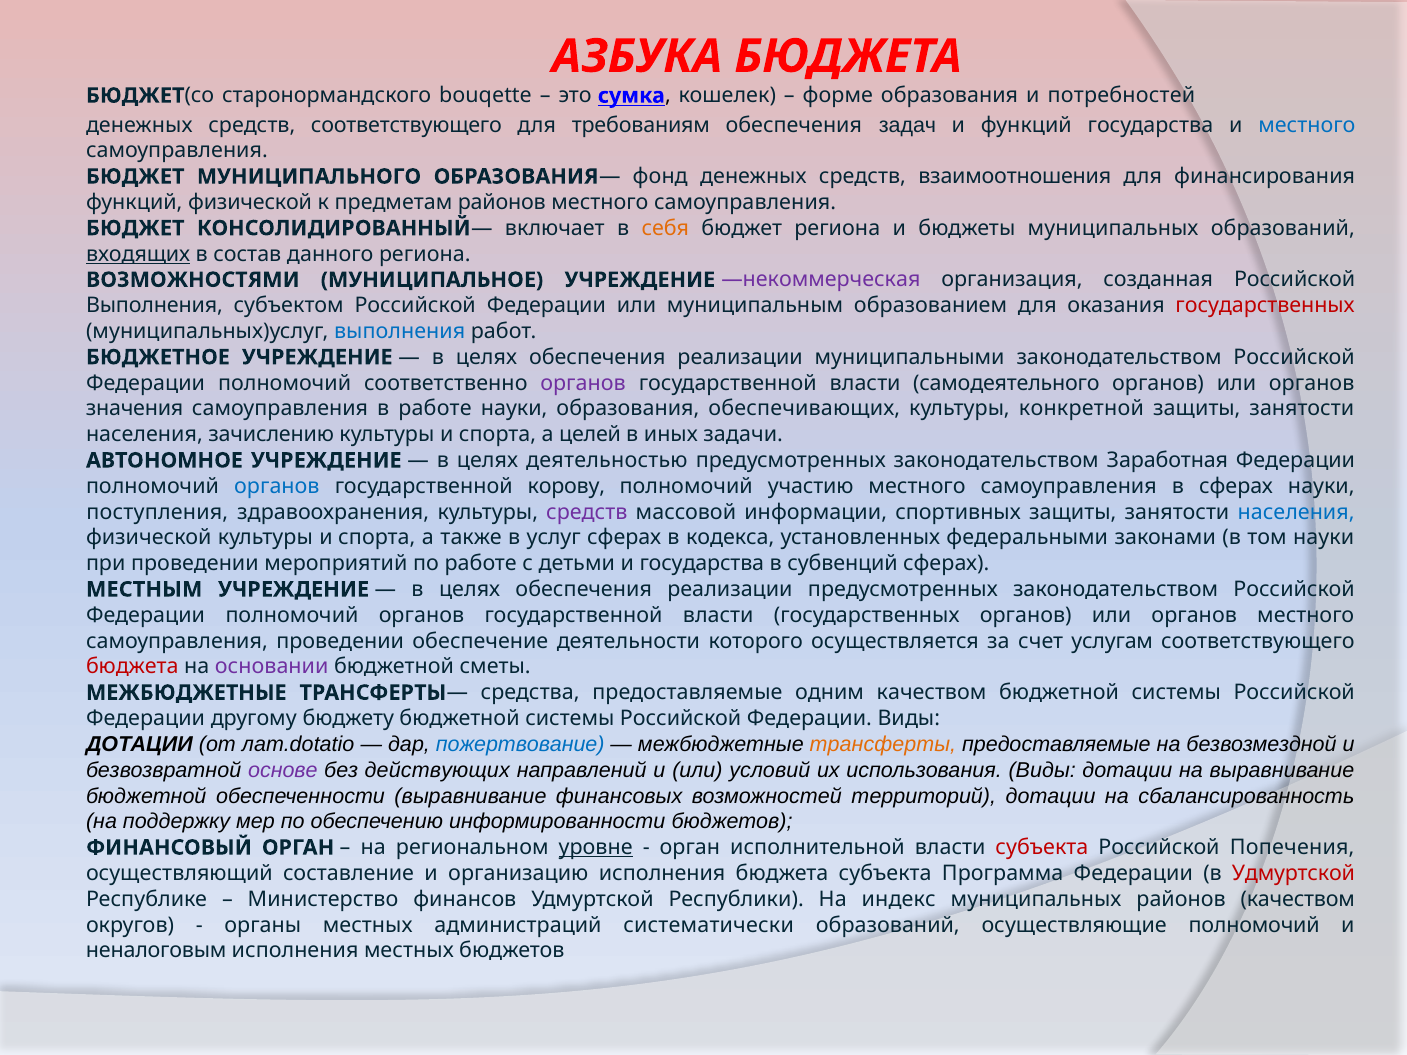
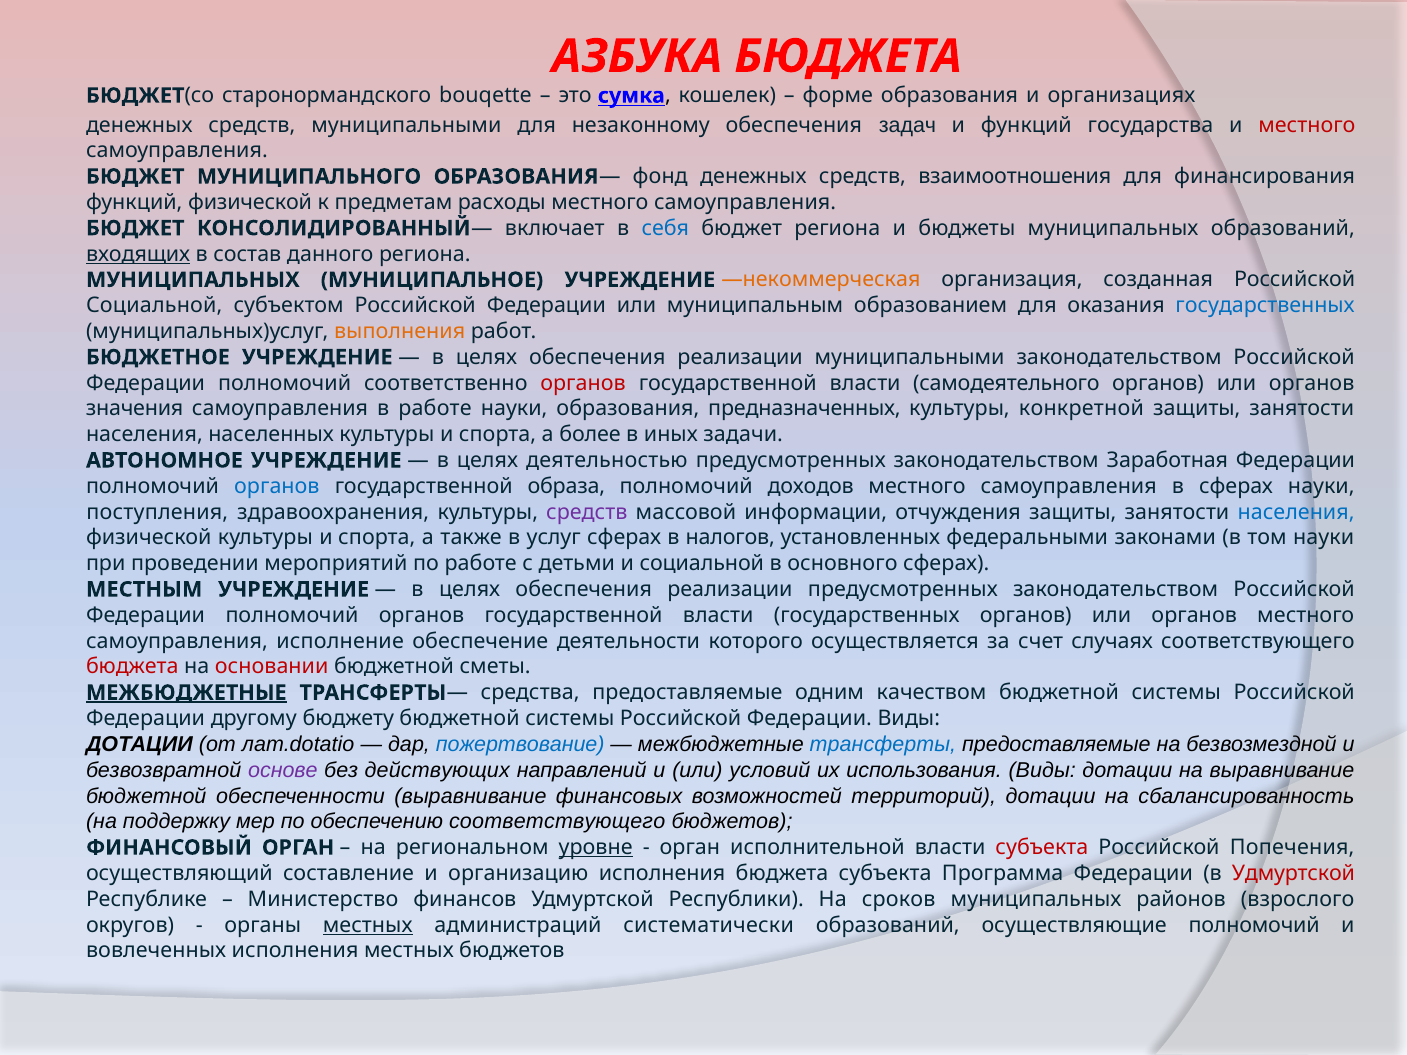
потребностей: потребностей -> организациях (1121, 96)
средств соответствующего: соответствующего -> муниципальными (406, 125)
требованиям: требованиям -> незаконному (641, 125)
местного colour: blue -> red (1307, 125)
предметам районов: районов -> расходы (502, 202)
себя colour: orange -> blue (665, 228)
ВОЗМОЖНОСТЯМИ: ВОЗМОЖНОСТЯМИ -> МУНИЦИПАЛЬНЫХ (193, 280)
—некоммерческая colour: purple -> orange (821, 280)
Выполнения: Выполнения -> Социальной (154, 306)
государственных colour: red -> blue (1265, 306)
выполнения colour: blue -> orange (400, 331)
органов colour: purple -> red (583, 383)
обеспечивающих: обеспечивающих -> предназначенных (804, 409)
зачислению: зачислению -> населенных (271, 435)
целей: целей -> более (590, 435)
корову: корову -> образа (566, 486)
участию: участию -> доходов (811, 486)
спортивных: спортивных -> отчуждения (958, 512)
кодекса: кодекса -> налогов (730, 538)
и государства: государства -> социальной (702, 564)
субвенций: субвенций -> основного (842, 564)
самоуправления проведении: проведении -> исполнение (340, 641)
услугам: услугам -> случаях (1112, 641)
основании colour: purple -> red (272, 667)
МЕЖБЮДЖЕТНЫЕ underline: none -> present (186, 693)
трансферты colour: orange -> blue (883, 744)
обеспечению информированности: информированности -> соответствующего (557, 822)
индекс: индекс -> сроков (899, 899)
районов качеством: качеством -> взрослого (1298, 899)
местных underline: none -> present (368, 925)
неналоговым: неналоговым -> вовлеченных (156, 951)
